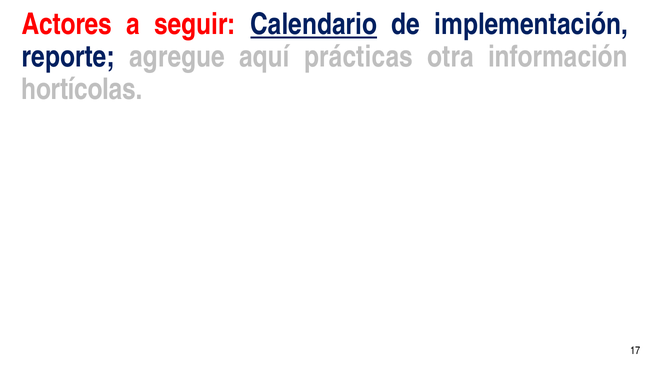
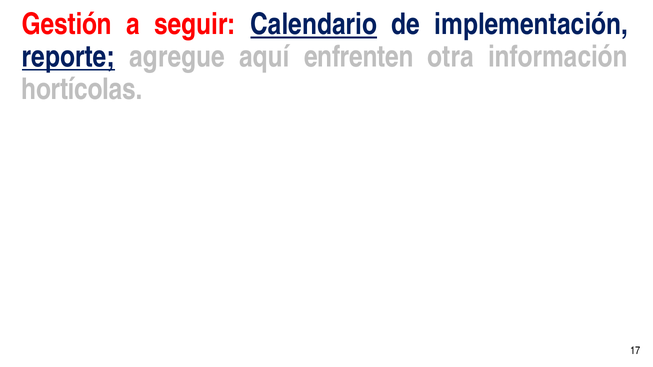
Actores: Actores -> Gestión (67, 25)
reporte underline: none -> present (68, 57)
prácticas: prácticas -> enfrenten (359, 57)
